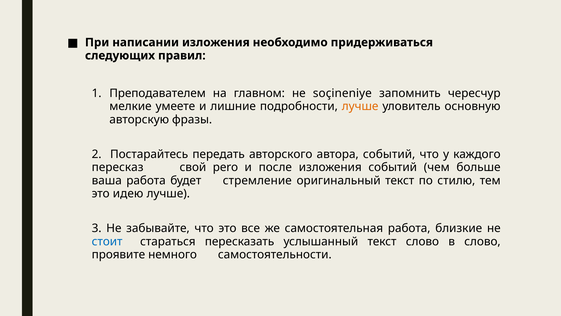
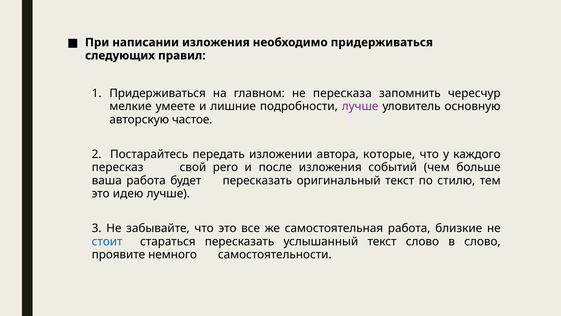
Преподавателем: Преподавателем -> Придерживаться (158, 93)
soçineniye: soçineniye -> пересказа (342, 93)
лучше colour: orange -> purple (360, 106)
фразы: фразы -> частое (192, 119)
авторского: авторского -> изложении (281, 154)
автора событий: событий -> которые (389, 154)
будет стремление: стремление -> пересказать (257, 180)
